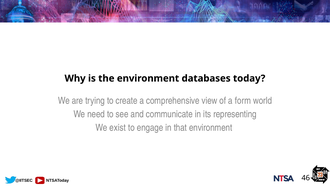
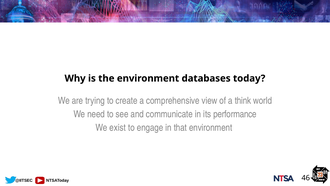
form: form -> think (243, 100)
representing: representing -> performance (235, 114)
